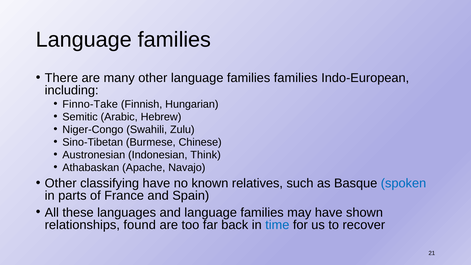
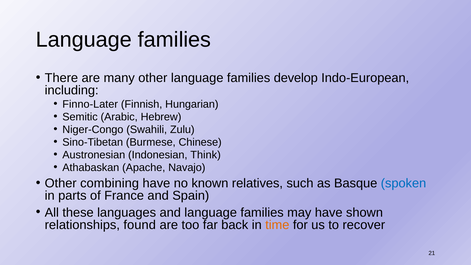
families families: families -> develop (296, 78)
Finno-Take: Finno-Take -> Finno-Later (90, 104)
classifying: classifying -> combining (110, 183)
time colour: blue -> orange (277, 225)
